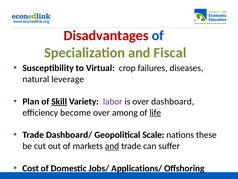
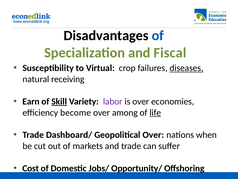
Disadvantages colour: red -> black (106, 36)
diseases underline: none -> present (186, 68)
leverage: leverage -> receiving (68, 79)
Plan: Plan -> Earn (31, 101)
dashboard: dashboard -> economies (173, 101)
Geopolitical Scale: Scale -> Over (153, 135)
these: these -> when (206, 135)
and underline: present -> none (112, 146)
Applications/: Applications/ -> Opportunity/ (137, 168)
